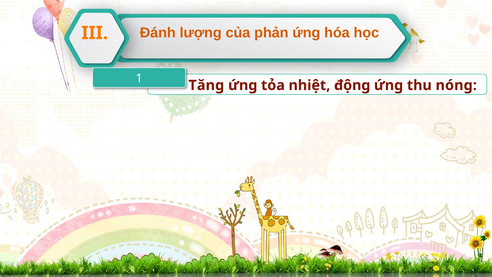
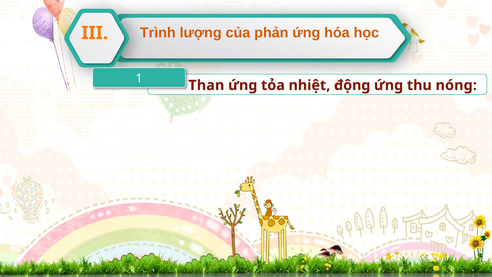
Đánh: Đánh -> Trình (158, 33)
Tăng: Tăng -> Than (206, 85)
